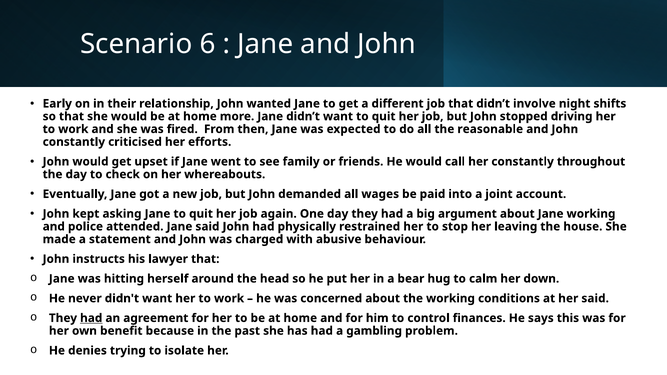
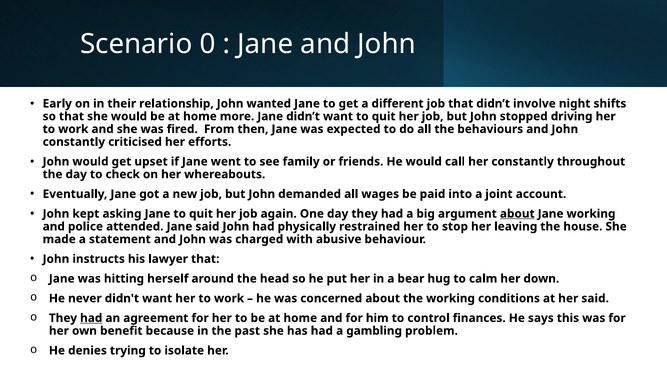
6: 6 -> 0 (208, 44)
reasonable: reasonable -> behaviours (490, 129)
about underline: none -> present (517, 214)
